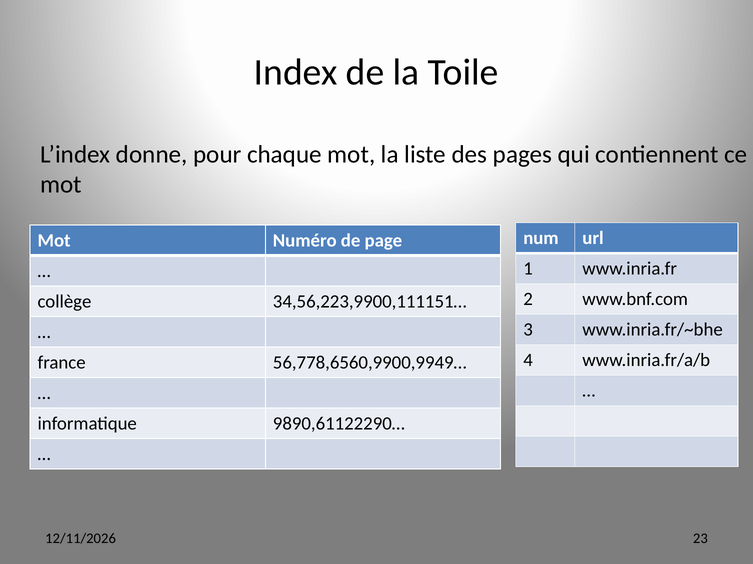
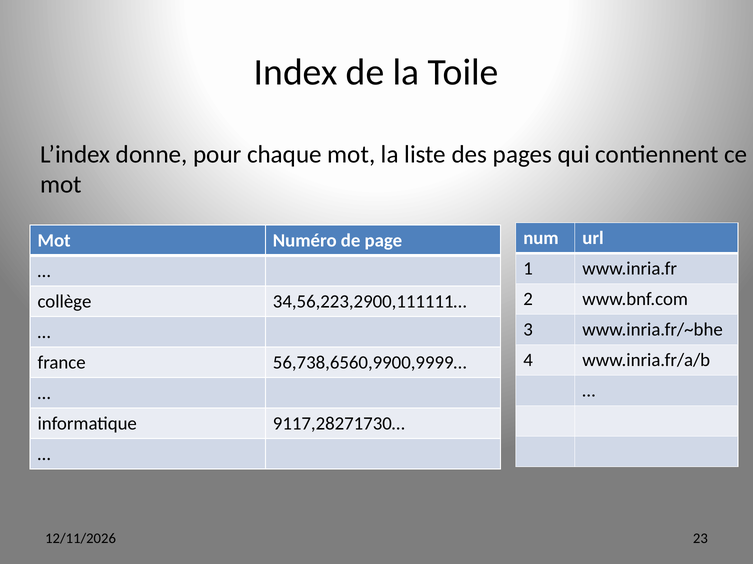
34,56,223,9900,111151…: 34,56,223,9900,111151… -> 34,56,223,2900,111111… (370, 302)
56,778,6560,9900,9949…: 56,778,6560,9900,9949… -> 56,738,6560,9900,9999… (370, 363)
9890,61122290…: 9890,61122290… -> 9117,28271730… (339, 424)
